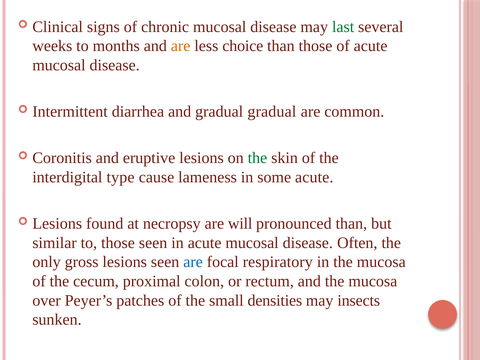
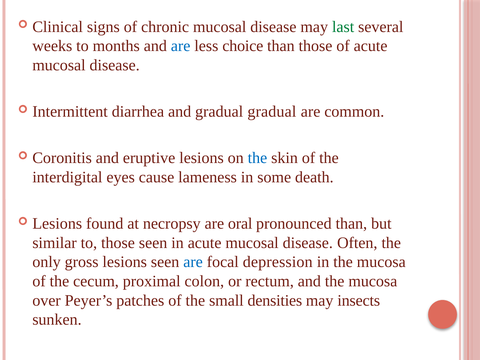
are colour: orange -> blue (181, 46)
the colour: green -> blue (257, 158)
type: type -> eyes (121, 177)
some acute: acute -> death (314, 177)
will: will -> oral (240, 224)
respiratory: respiratory -> depression (278, 262)
